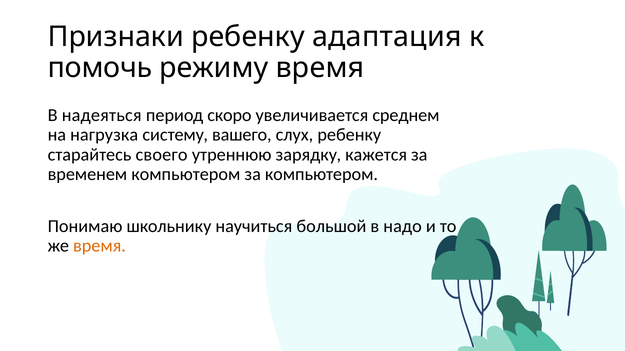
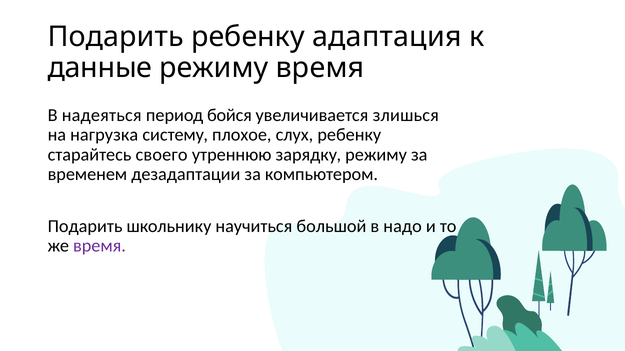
Признаки: Признаки -> Подарить (116, 37)
помочь: помочь -> данные (100, 68)
скоро: скоро -> бойся (229, 115)
среднем: среднем -> злишься (406, 115)
вашего: вашего -> плохое (242, 135)
зарядку кажется: кажется -> режиму (376, 155)
временем компьютером: компьютером -> дезадаптации (186, 174)
Понимаю: Понимаю -> Подарить (85, 227)
время colour: orange -> purple (99, 246)
